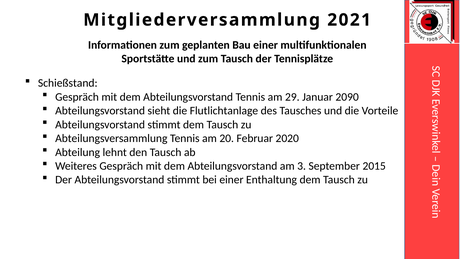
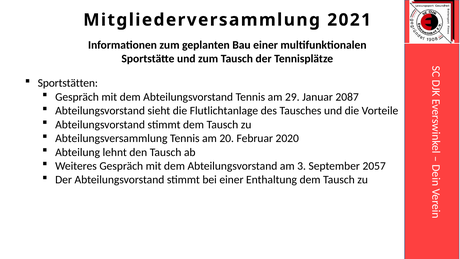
Schießstand: Schießstand -> Sportstätten (68, 83)
2090: 2090 -> 2087 (347, 97)
2015: 2015 -> 2057 (374, 166)
